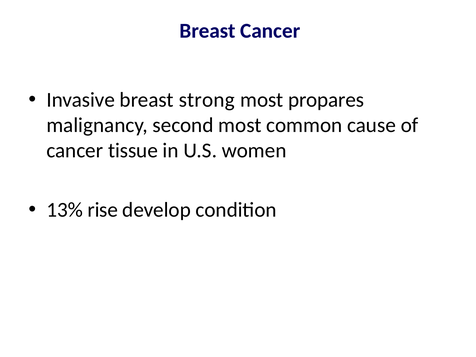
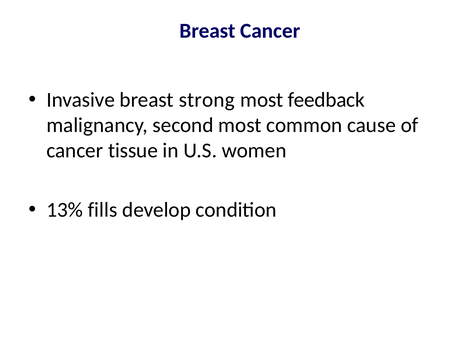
propares: propares -> feedback (326, 100)
rise: rise -> fills (103, 210)
